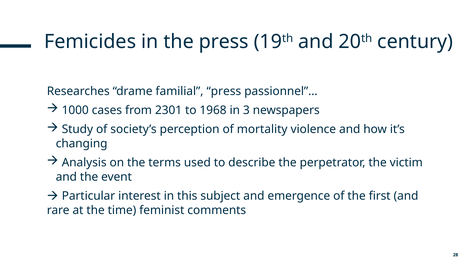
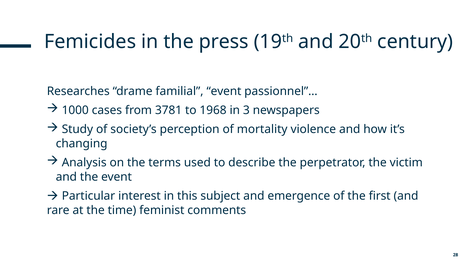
familial press: press -> event (224, 91)
2301: 2301 -> 3781 (169, 110)
